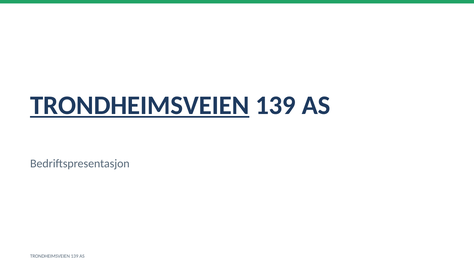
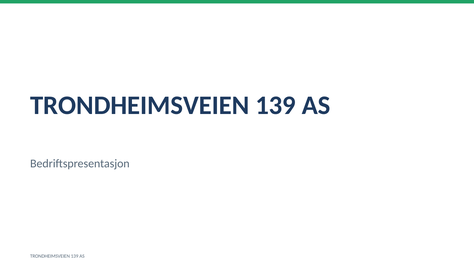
TRONDHEIMSVEIEN underline: present -> none (140, 105)
